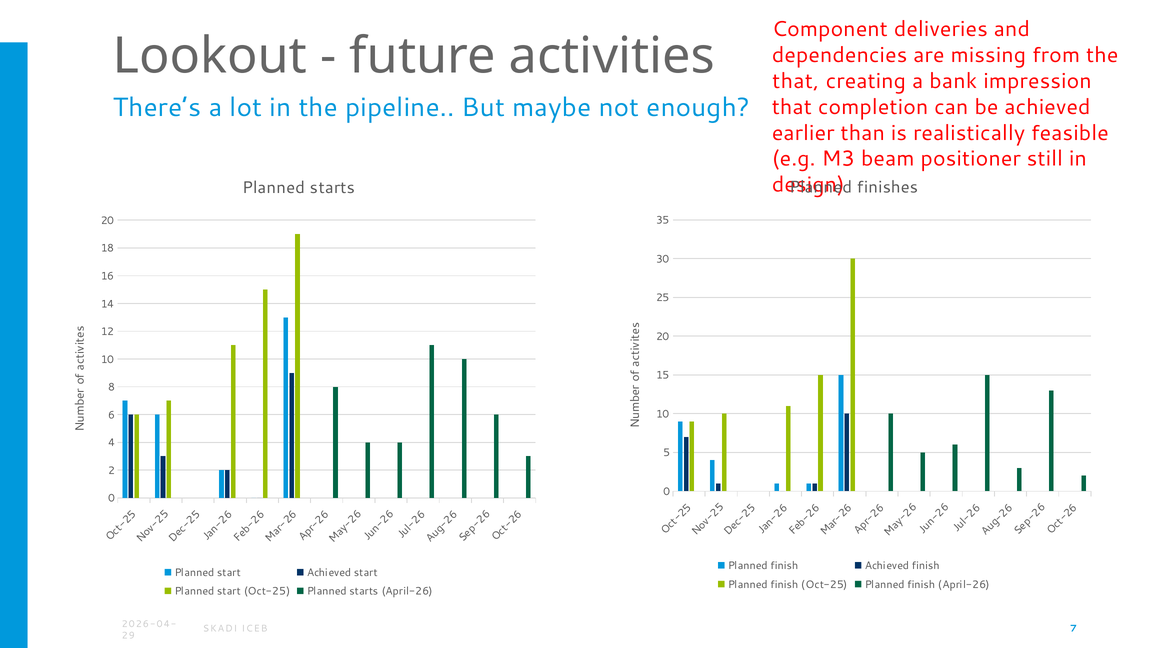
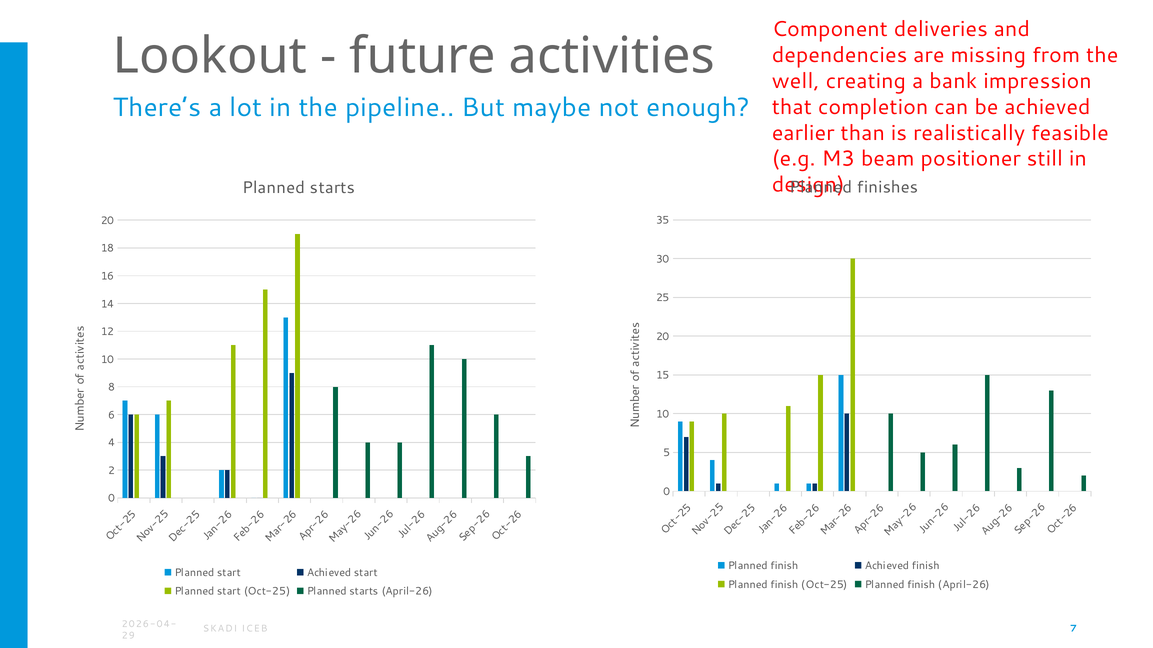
that: that -> well (796, 81)
